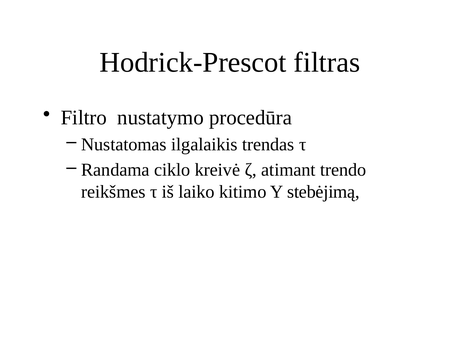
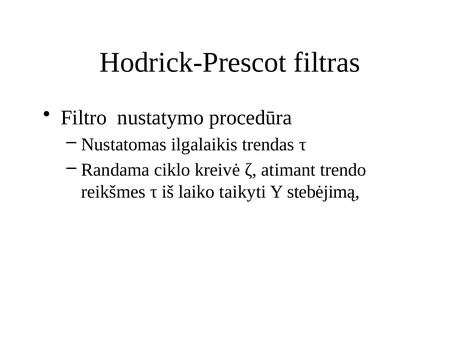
kitimo: kitimo -> taikyti (243, 192)
